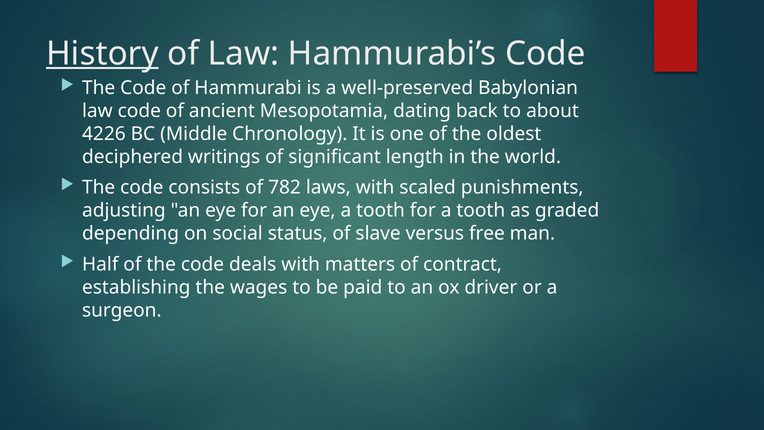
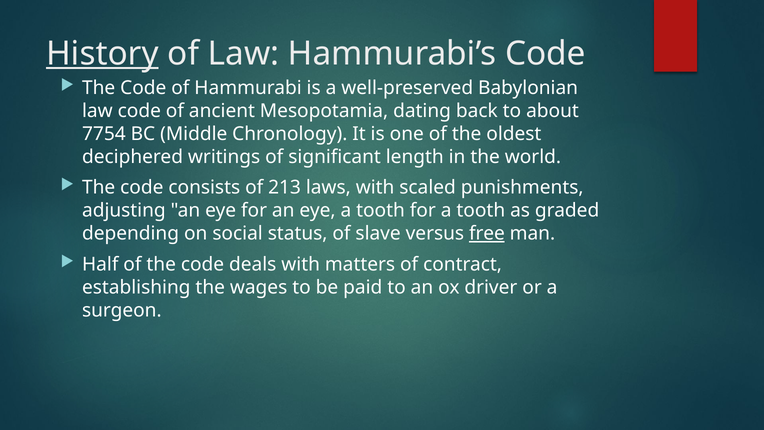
4226: 4226 -> 7754 (104, 134)
782: 782 -> 213 (285, 188)
free underline: none -> present (487, 233)
